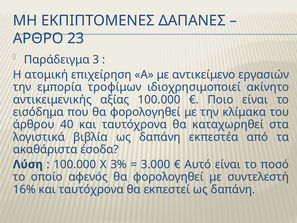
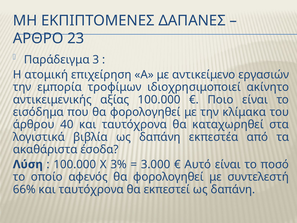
16%: 16% -> 66% (24, 189)
